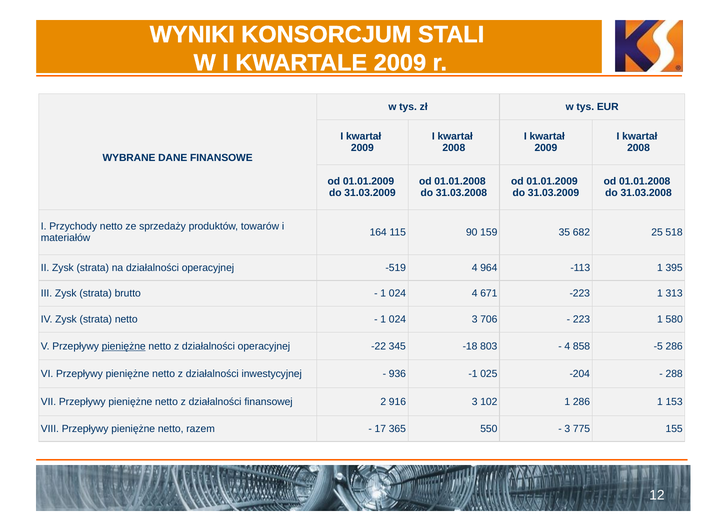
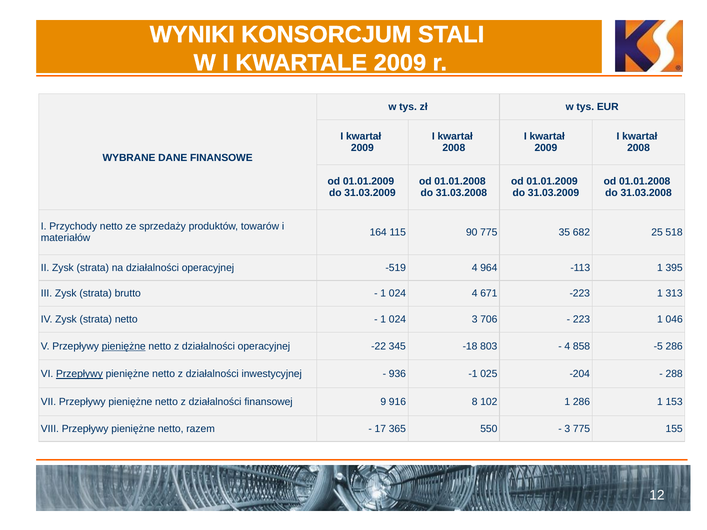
90 159: 159 -> 775 (489, 232)
580: 580 -> 046 (674, 319)
Przepływy underline: none -> present (79, 374)
2: 2 -> 9 (383, 402)
916 3: 3 -> 8 (475, 402)
